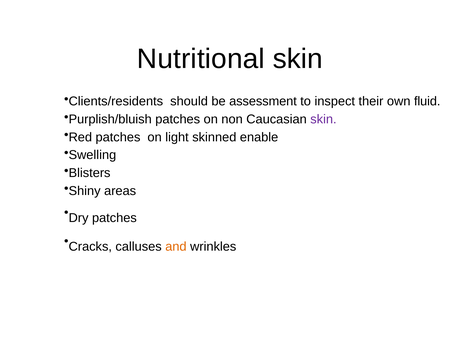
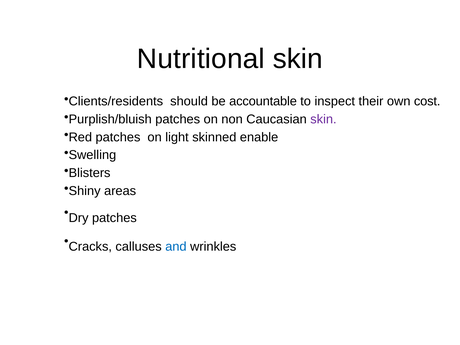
assessment: assessment -> accountable (263, 101)
fluid: fluid -> cost (427, 101)
and colour: orange -> blue (176, 247)
